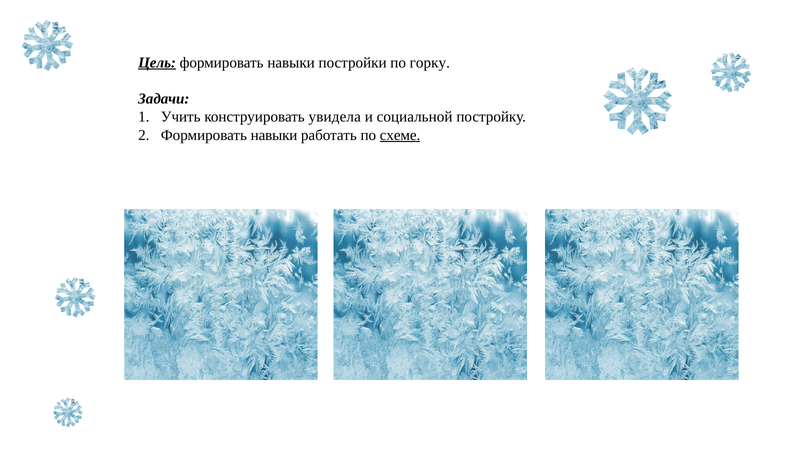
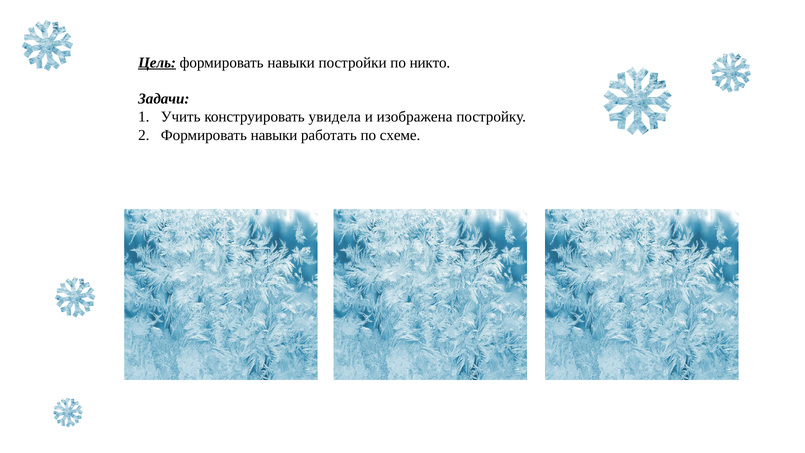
горку: горку -> никто (430, 63)
социальной: социальной -> изображена (415, 117)
схеме underline: present -> none (400, 135)
